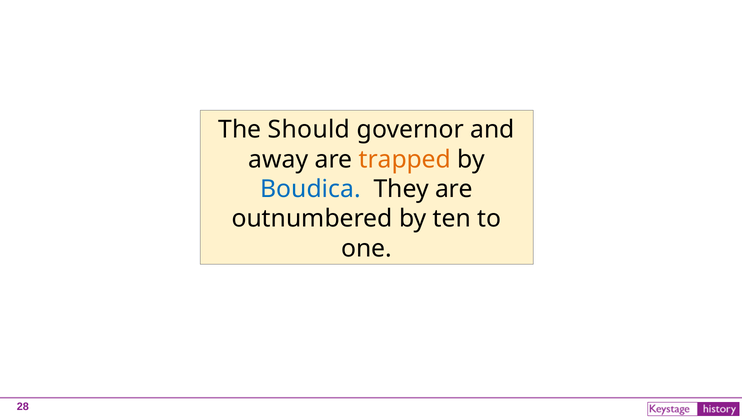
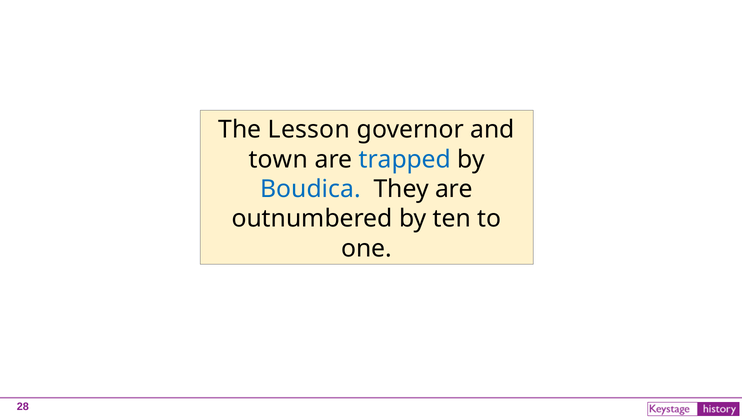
Should: Should -> Lesson (309, 130)
away: away -> town (278, 160)
trapped colour: orange -> blue (405, 160)
